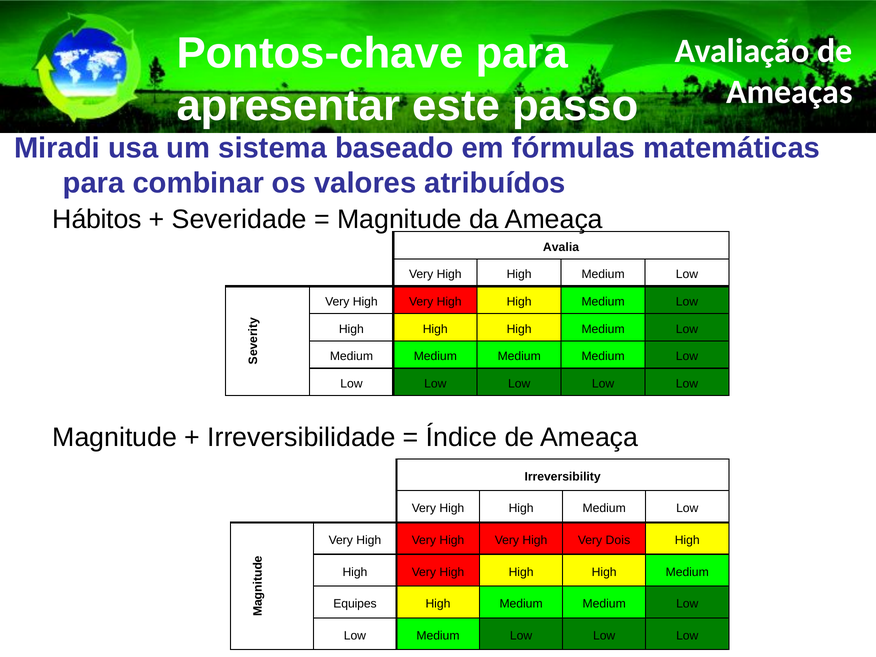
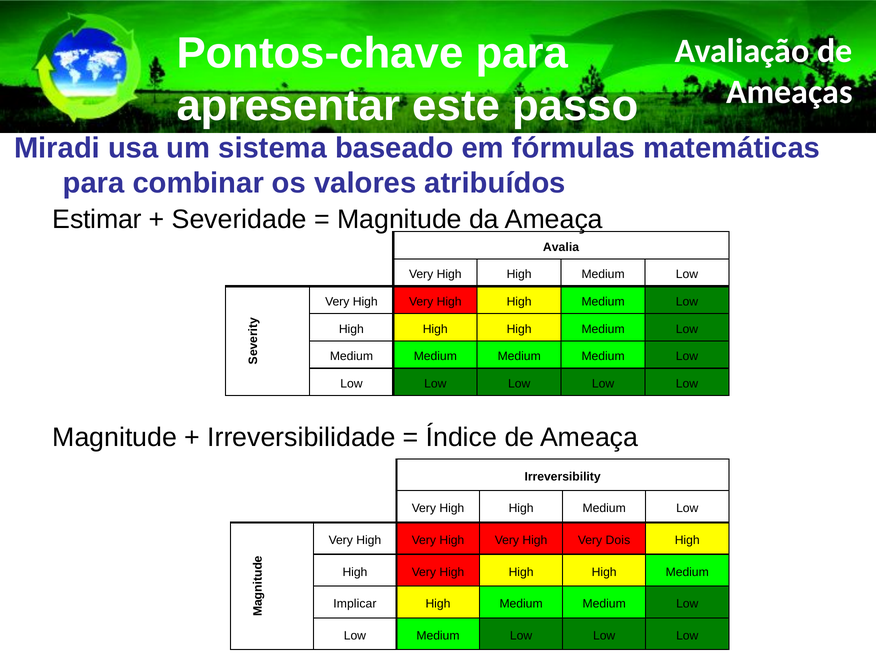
Hábitos: Hábitos -> Estimar (97, 219)
Equipes: Equipes -> Implicar (355, 604)
